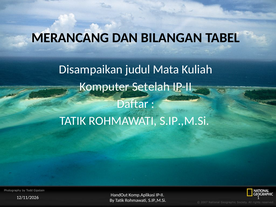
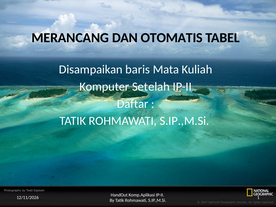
BILANGAN: BILANGAN -> OTOMATIS (172, 38)
judul: judul -> baris (138, 69)
